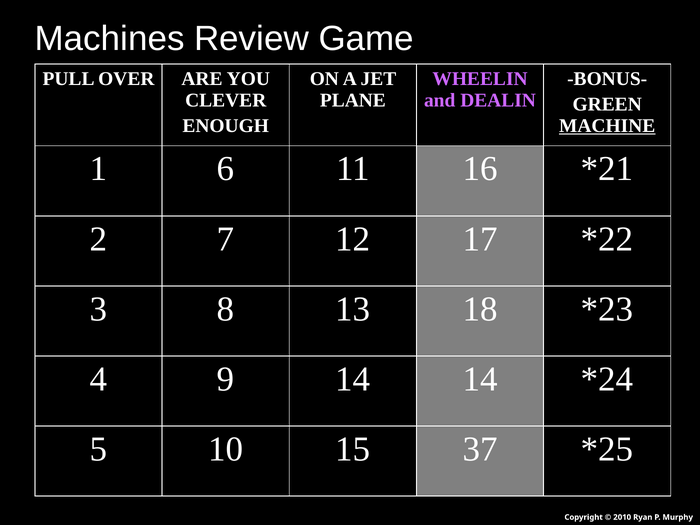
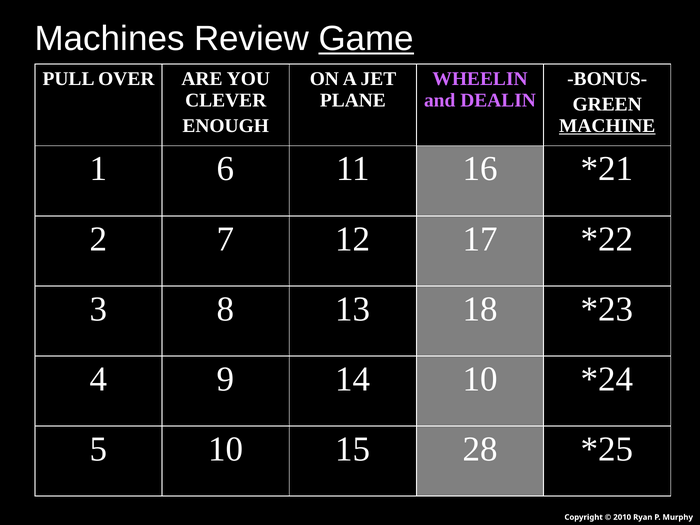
Game underline: none -> present (366, 39)
14 14: 14 -> 10 (480, 379)
37: 37 -> 28 (480, 449)
